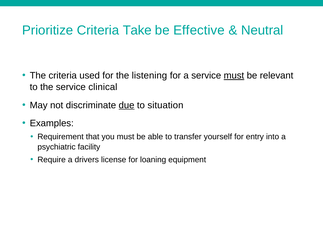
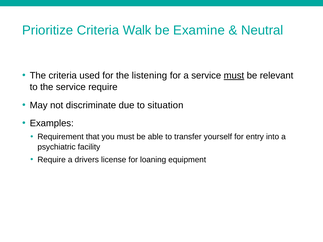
Take: Take -> Walk (137, 30)
Effective: Effective -> Examine (199, 30)
service clinical: clinical -> require (103, 87)
due underline: present -> none (127, 105)
